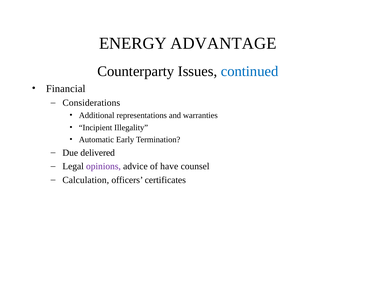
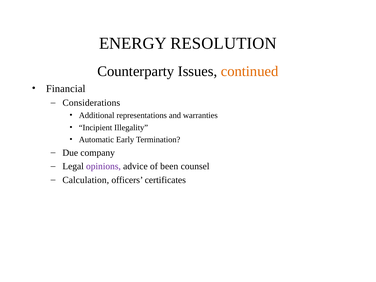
ADVANTAGE: ADVANTAGE -> RESOLUTION (224, 43)
continued colour: blue -> orange (250, 71)
delivered: delivered -> company (98, 153)
have: have -> been (169, 166)
